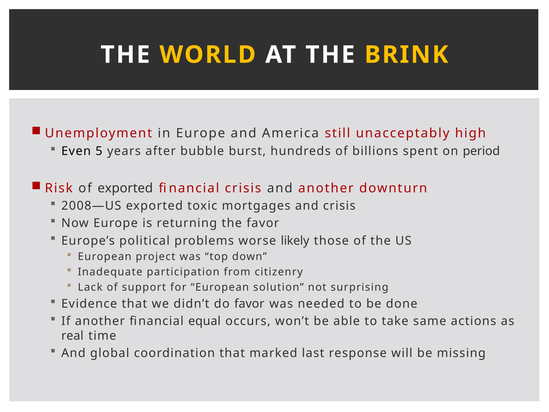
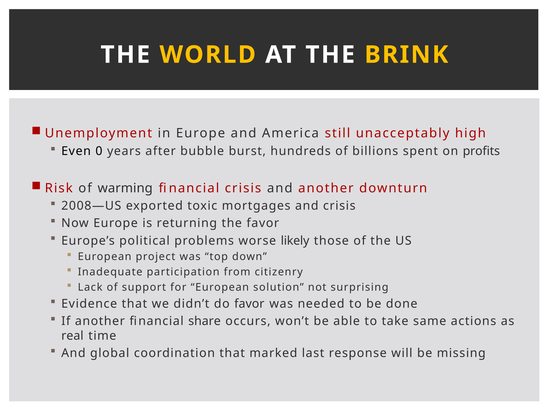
5: 5 -> 0 (99, 151)
period: period -> profits (481, 151)
of exported: exported -> warming (125, 188)
equal: equal -> share (204, 321)
